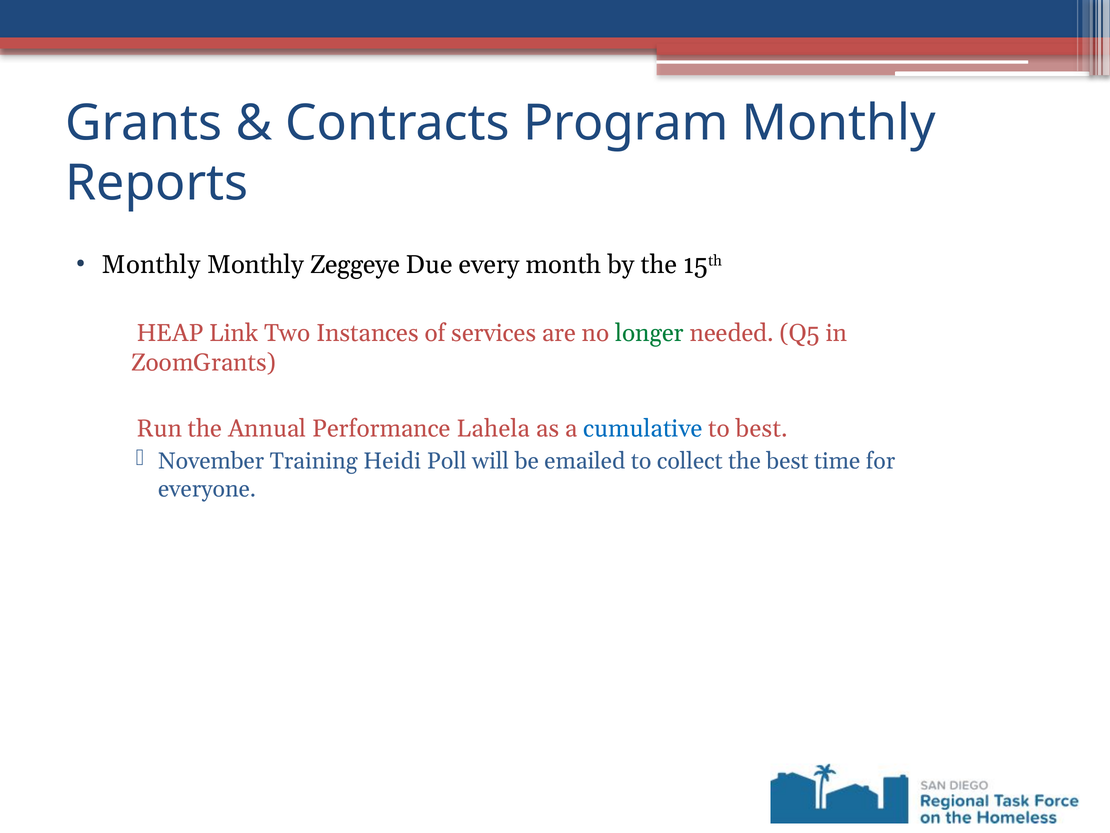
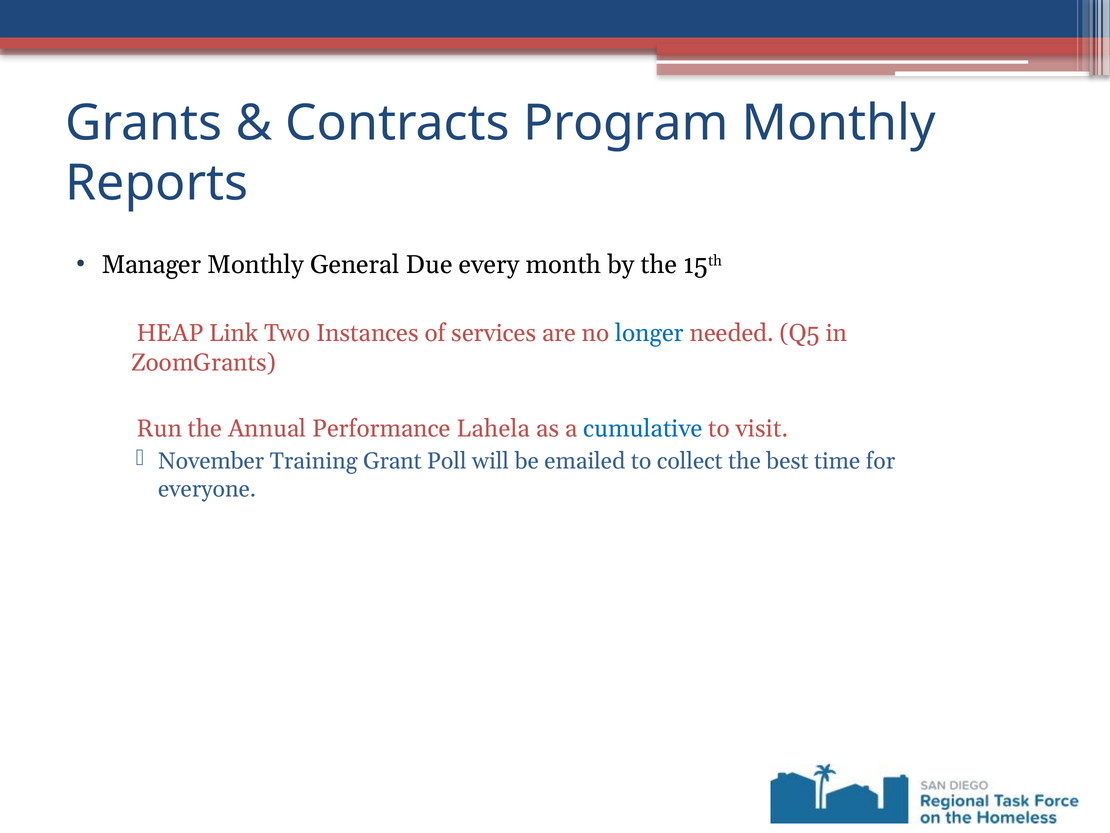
Monthly: Monthly -> Manager (151, 265)
Zeggeye: Zeggeye -> General (355, 265)
longer colour: green -> blue (650, 333)
to best: best -> visit (762, 429)
Heidi: Heidi -> Grant (392, 461)
